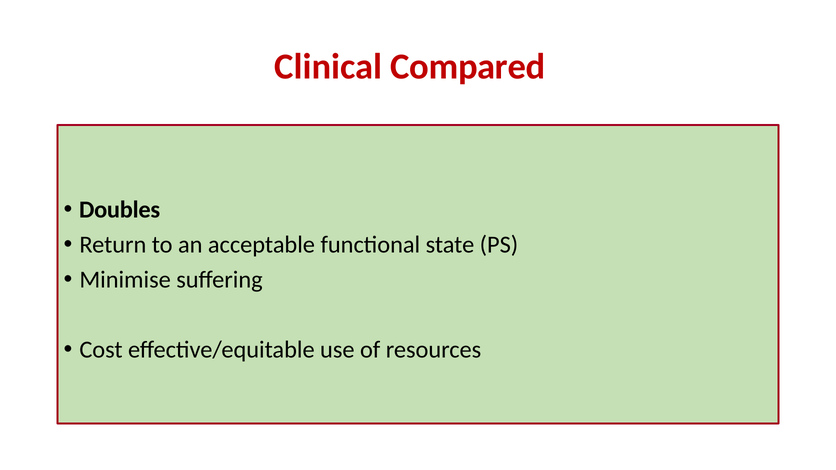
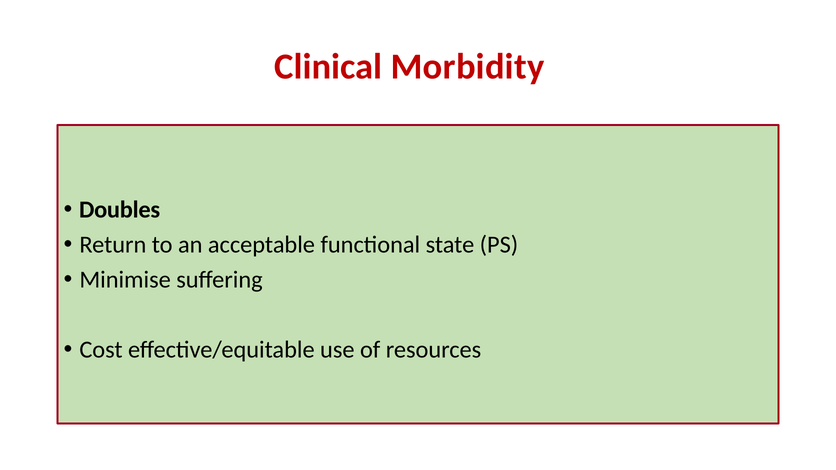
Compared: Compared -> Morbidity (468, 67)
